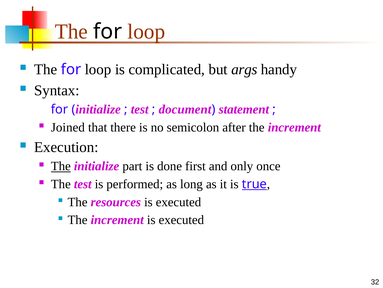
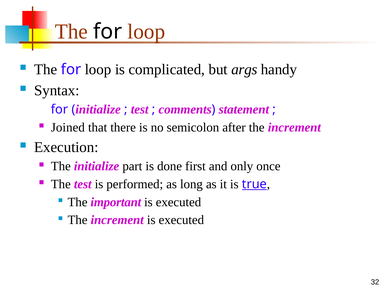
document: document -> comments (185, 109)
The underline: present -> none (61, 166)
resources: resources -> important (116, 202)
